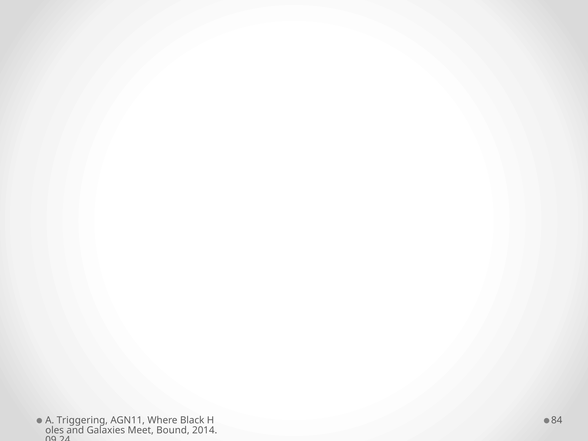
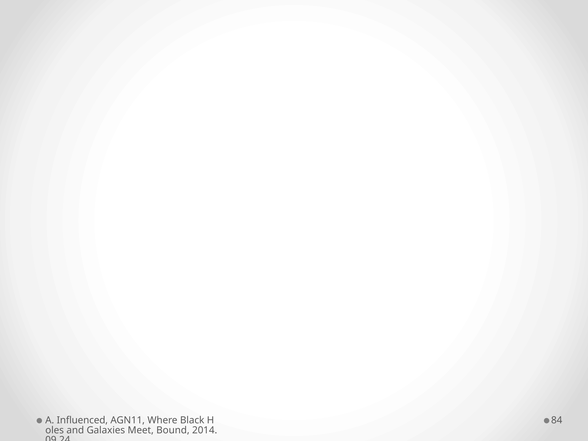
Triggering: Triggering -> Influenced (82, 420)
